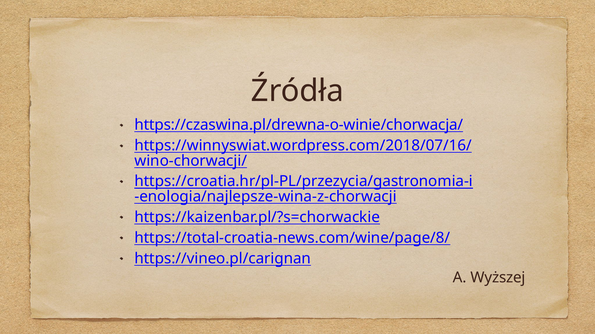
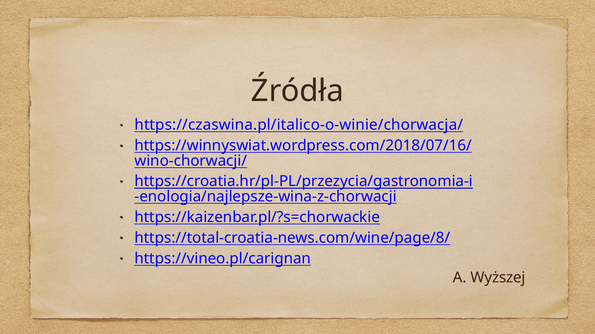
https://czaswina.pl/drewna-o-winie/chorwacja/: https://czaswina.pl/drewna-o-winie/chorwacja/ -> https://czaswina.pl/italico-o-winie/chorwacja/ (299, 125)
